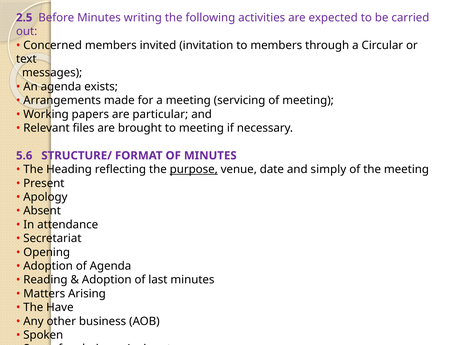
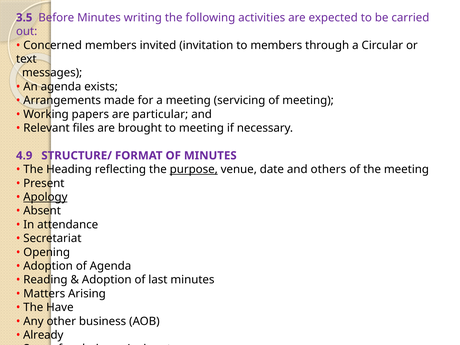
2.5: 2.5 -> 3.5 (24, 18)
5.6: 5.6 -> 4.9 (24, 156)
simply: simply -> others (328, 169)
Apology underline: none -> present (45, 197)
Spoken: Spoken -> Already (43, 335)
